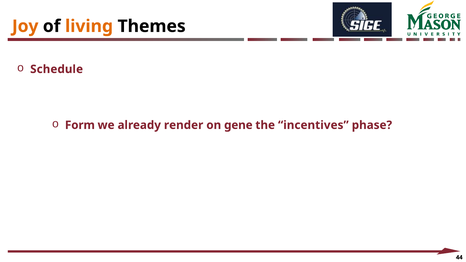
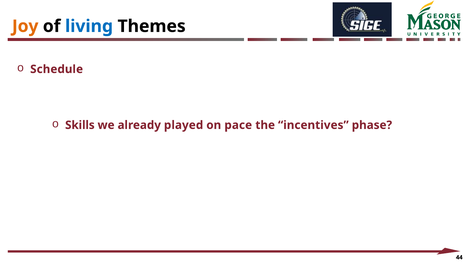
living colour: orange -> blue (89, 26)
Form: Form -> Skills (80, 125)
render: render -> played (184, 125)
gene: gene -> pace (238, 125)
